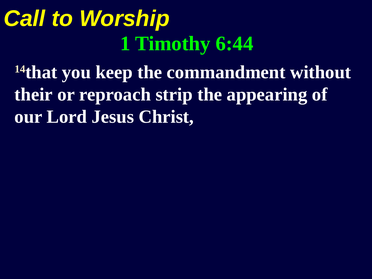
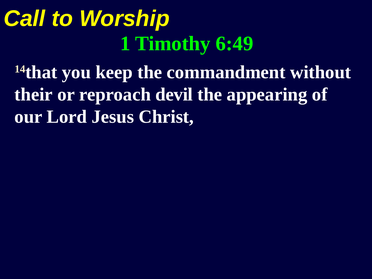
6:44: 6:44 -> 6:49 (234, 44)
strip: strip -> devil (174, 94)
